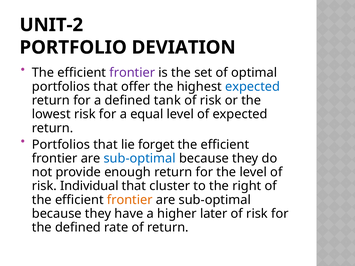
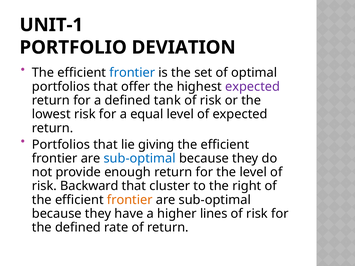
UNIT-2: UNIT-2 -> UNIT-1 (51, 25)
frontier colour: purple -> blue (132, 73)
expected colour: blue -> purple (253, 87)
forget: forget -> giving (156, 145)
Individual: Individual -> Backward (89, 186)
later: later -> lines (214, 214)
